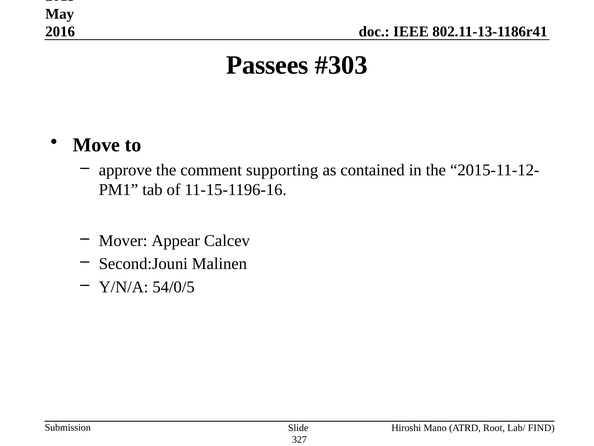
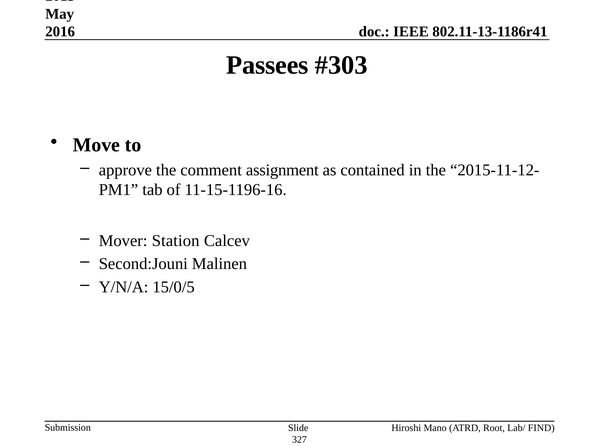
supporting: supporting -> assignment (282, 170)
Appear: Appear -> Station (176, 240)
54/0/5: 54/0/5 -> 15/0/5 (174, 287)
